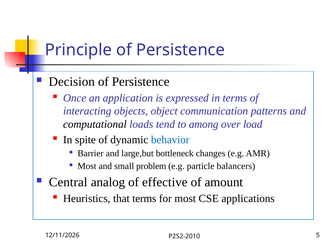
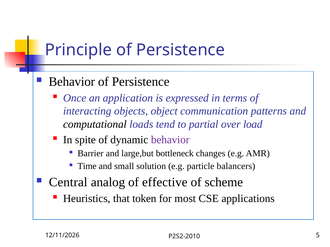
Decision: Decision -> Behavior (72, 82)
among: among -> partial (204, 125)
behavior colour: blue -> purple (170, 140)
Most: Most -> Time (87, 167)
problem: problem -> solution (151, 167)
amount: amount -> scheme (224, 183)
that terms: terms -> token (144, 199)
